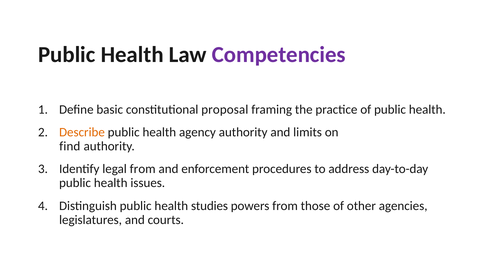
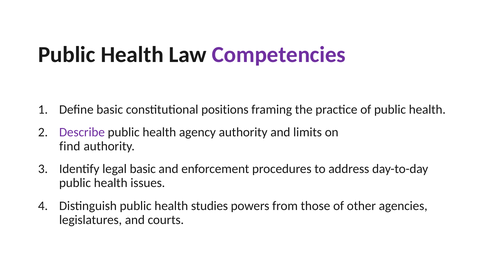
proposal: proposal -> positions (225, 110)
Describe colour: orange -> purple (82, 133)
legal from: from -> basic (143, 169)
